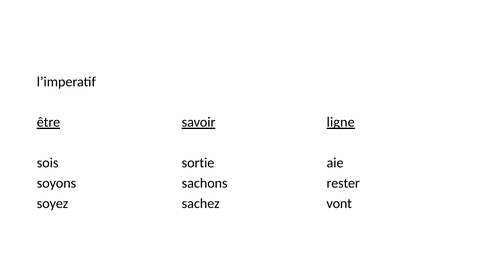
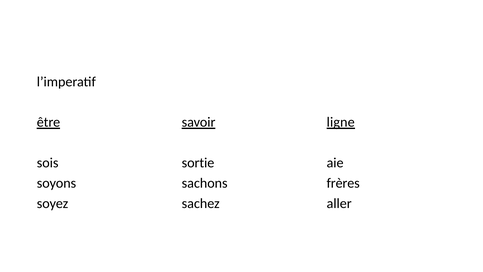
rester: rester -> frères (343, 183)
vont: vont -> aller (339, 203)
